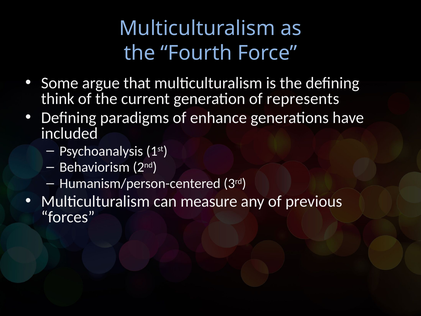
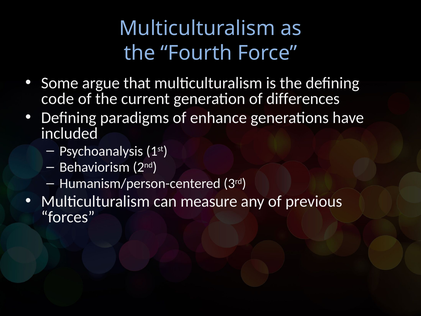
think: think -> code (58, 99)
represents: represents -> differences (303, 99)
